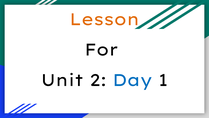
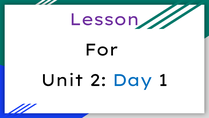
Lesson colour: orange -> purple (105, 20)
